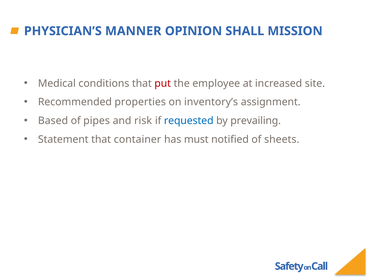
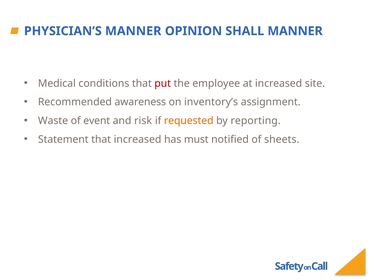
SHALL MISSION: MISSION -> MANNER (295, 31)
properties: properties -> awareness (140, 102)
Based: Based -> Waste (53, 121)
pipes: pipes -> event (97, 121)
requested colour: blue -> orange (189, 121)
prevailing: prevailing -> reporting (256, 121)
that container: container -> increased (138, 139)
